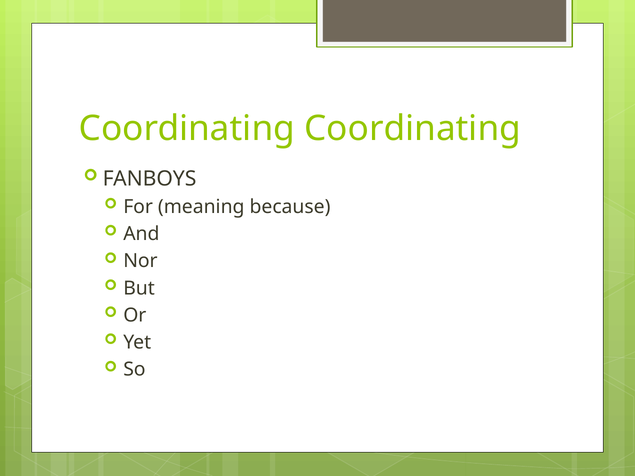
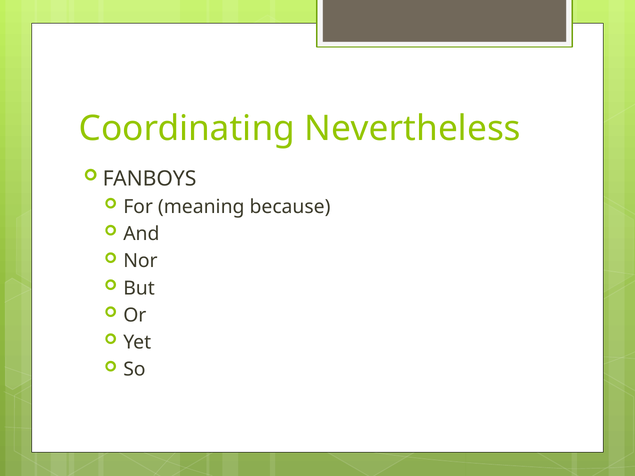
Coordinating Coordinating: Coordinating -> Nevertheless (413, 129)
